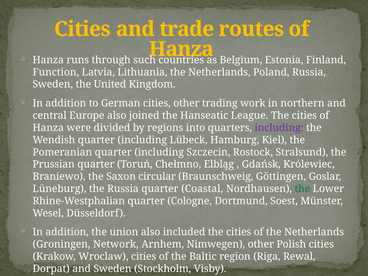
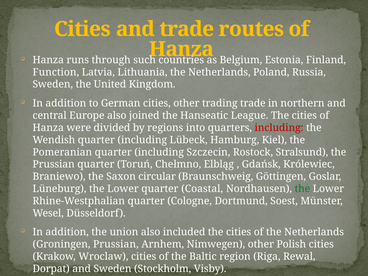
trading work: work -> trade (253, 103)
including colour: purple -> red (279, 128)
Lüneburg the Russia: Russia -> Lower (123, 189)
Groningen Network: Network -> Prussian (116, 244)
